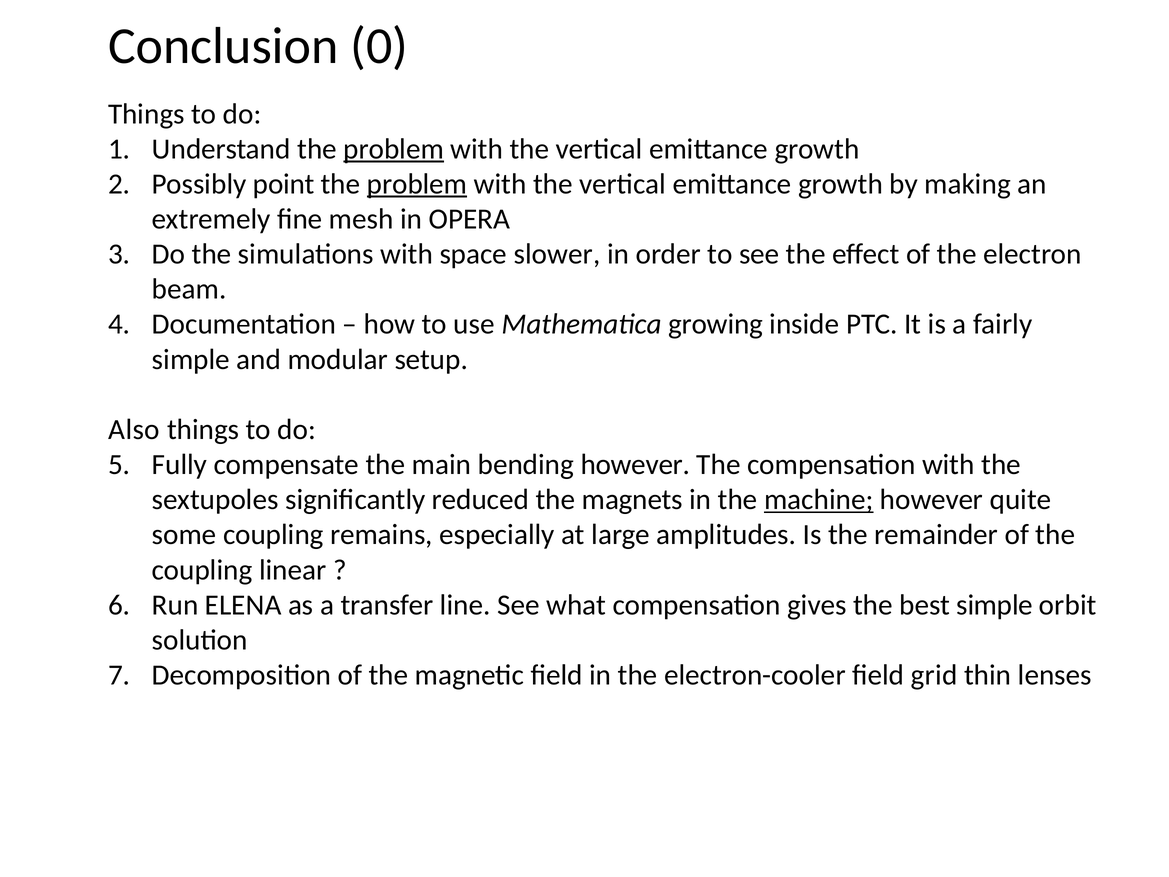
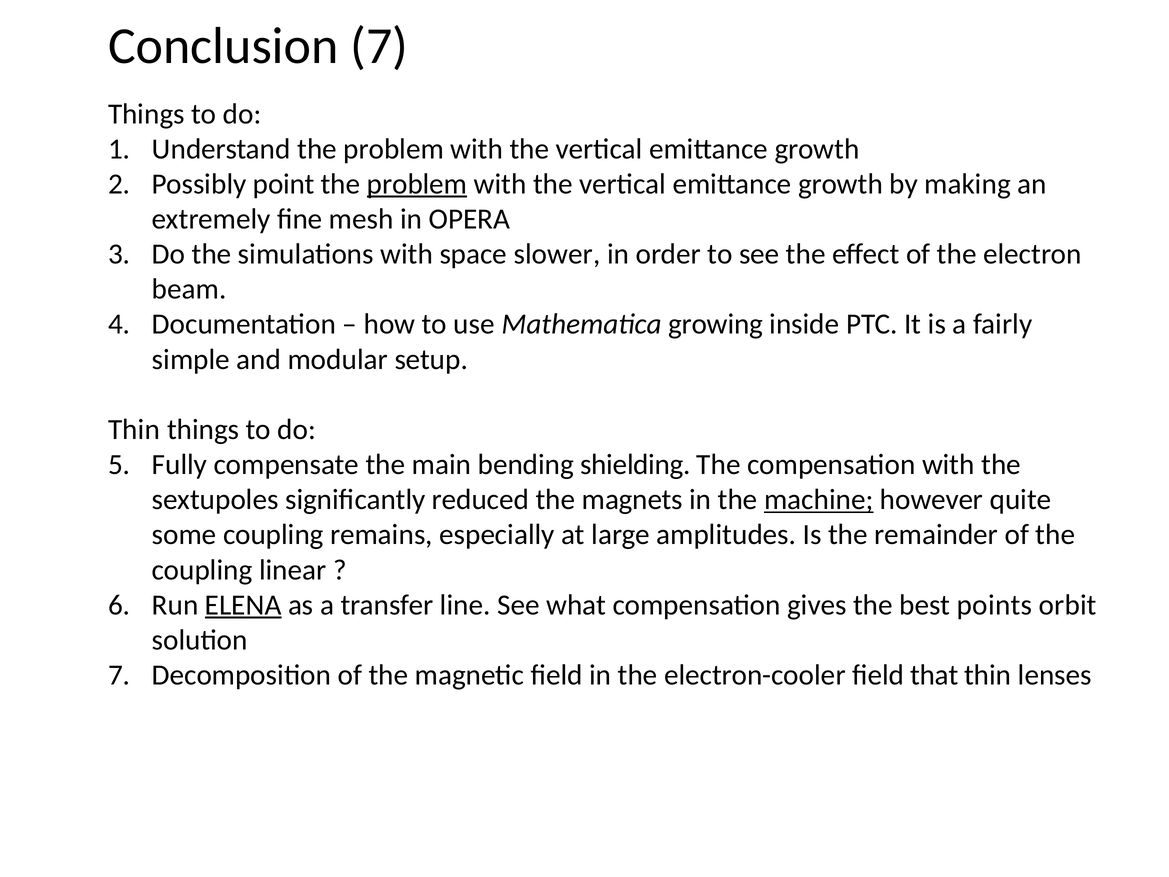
Conclusion 0: 0 -> 7 (379, 46)
problem underline: present -> none (394, 149)
Also: Also -> Thin (134, 429)
bending however: however -> shielding (635, 465)
ELENA underline: none -> present (243, 605)
best simple: simple -> points (994, 605)
grid: grid -> that (934, 675)
